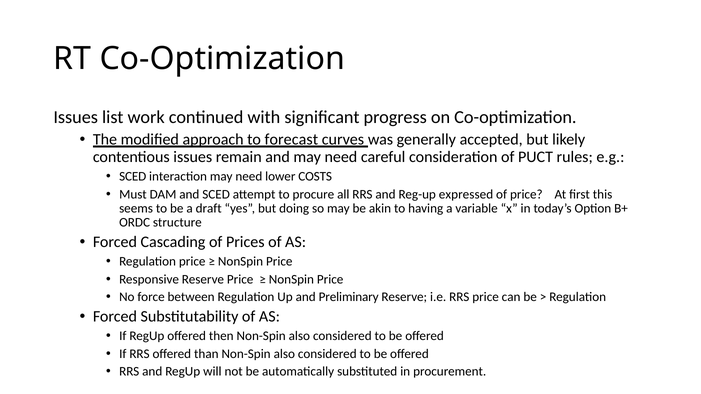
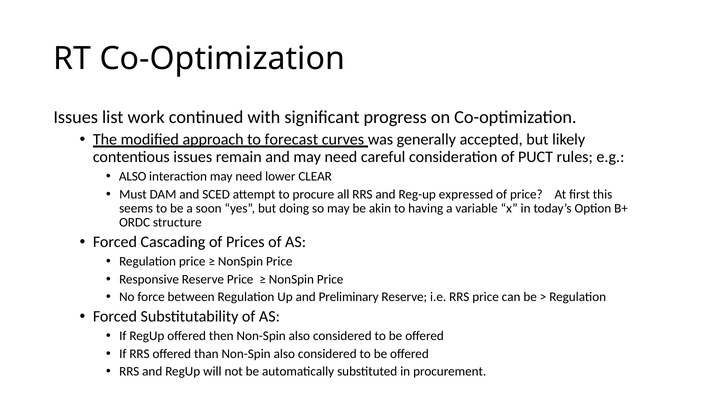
SCED: SCED -> ALSO (133, 177)
COSTS: COSTS -> CLEAR (315, 177)
draft: draft -> soon (209, 209)
